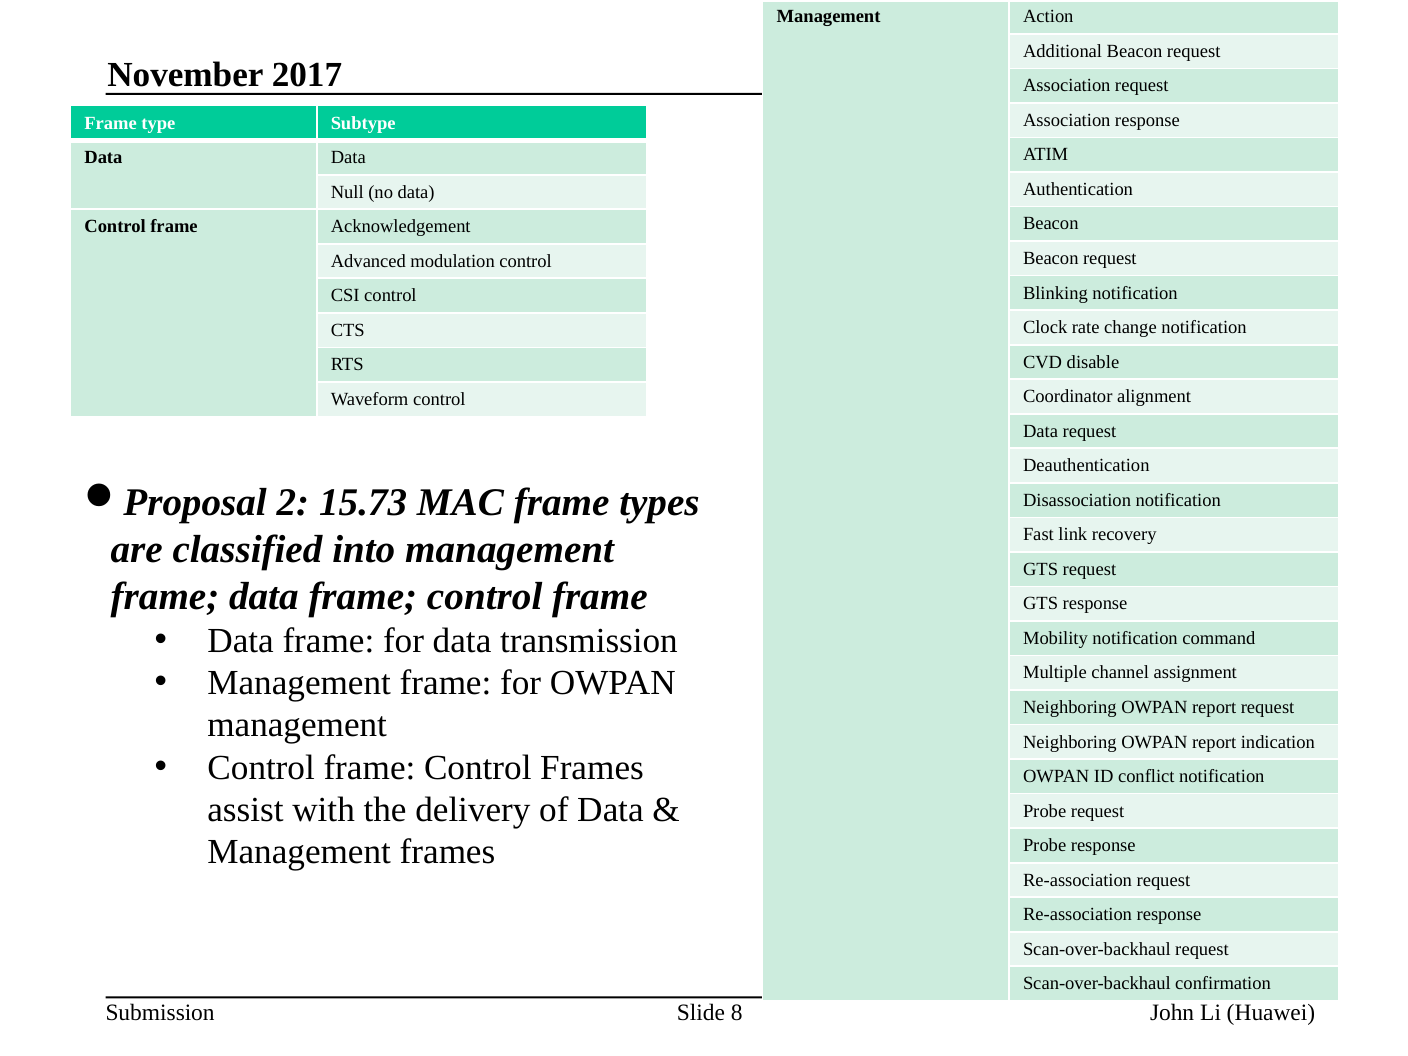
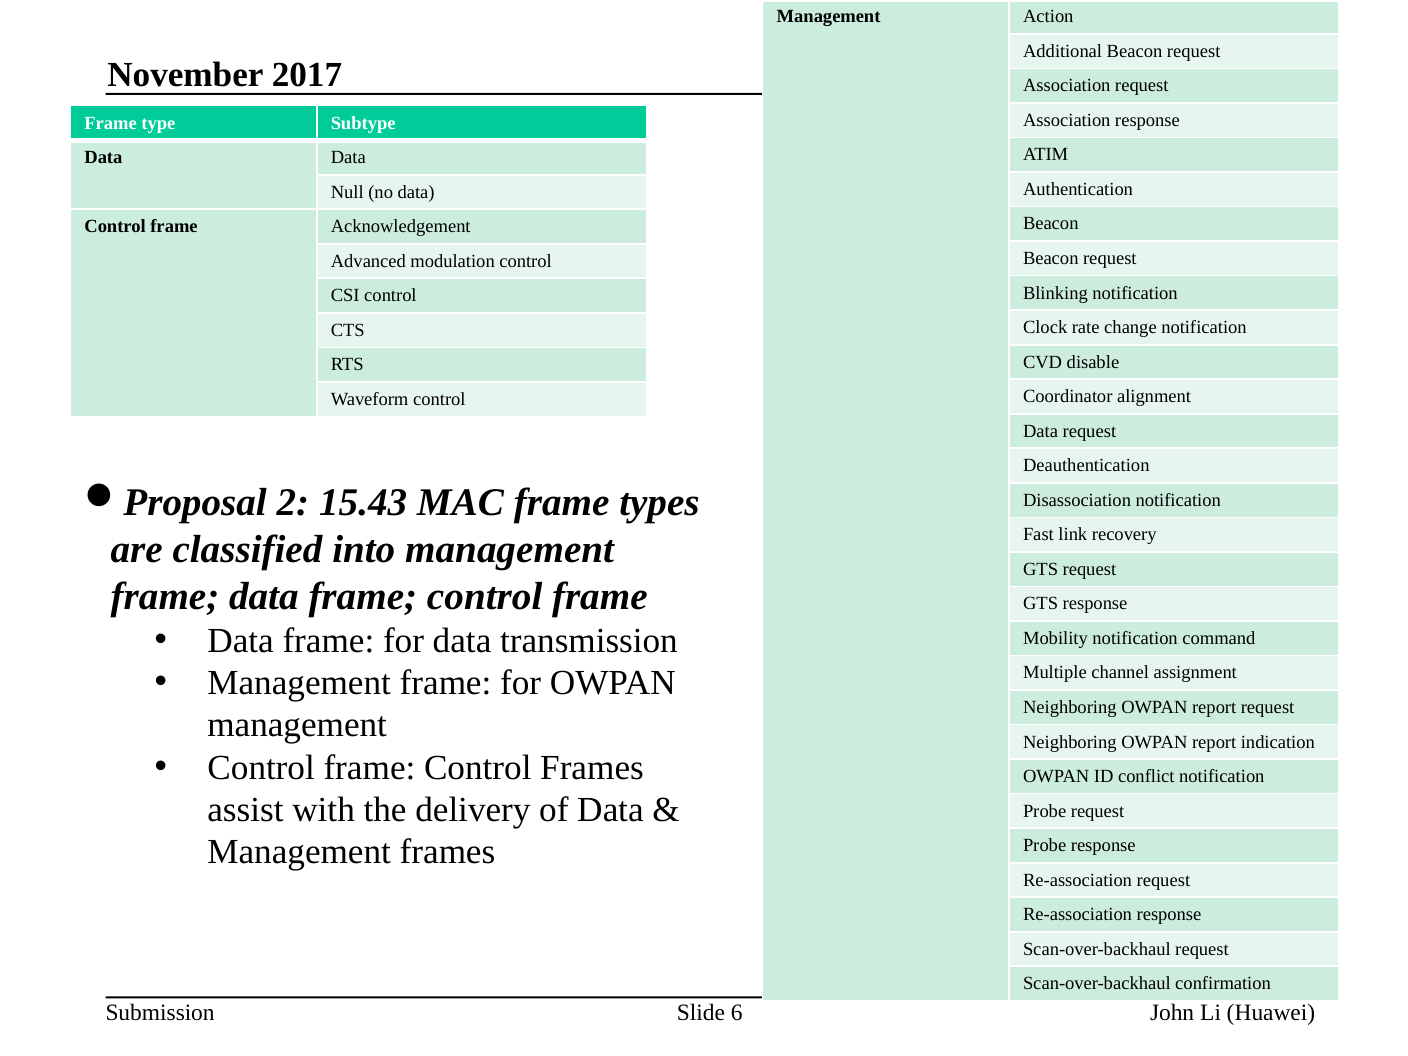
15.73: 15.73 -> 15.43 (363, 503)
8: 8 -> 6 (737, 1013)
